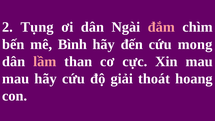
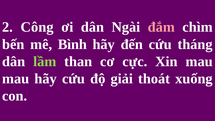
Tụng: Tụng -> Công (37, 27)
mong: mong -> tháng (195, 44)
lầm colour: pink -> light green (45, 61)
hoang: hoang -> xuống (194, 79)
